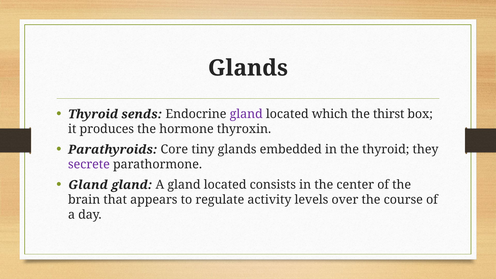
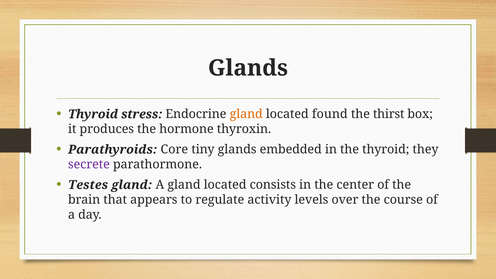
sends: sends -> stress (142, 114)
gland colour: purple -> orange (246, 114)
which: which -> found (330, 114)
Gland: Gland -> Testes (88, 185)
